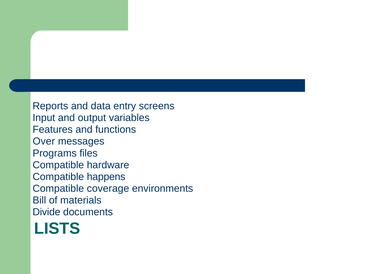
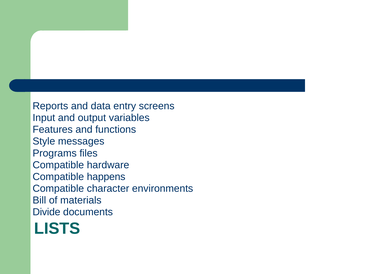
Over: Over -> Style (44, 142)
coverage: coverage -> character (108, 189)
